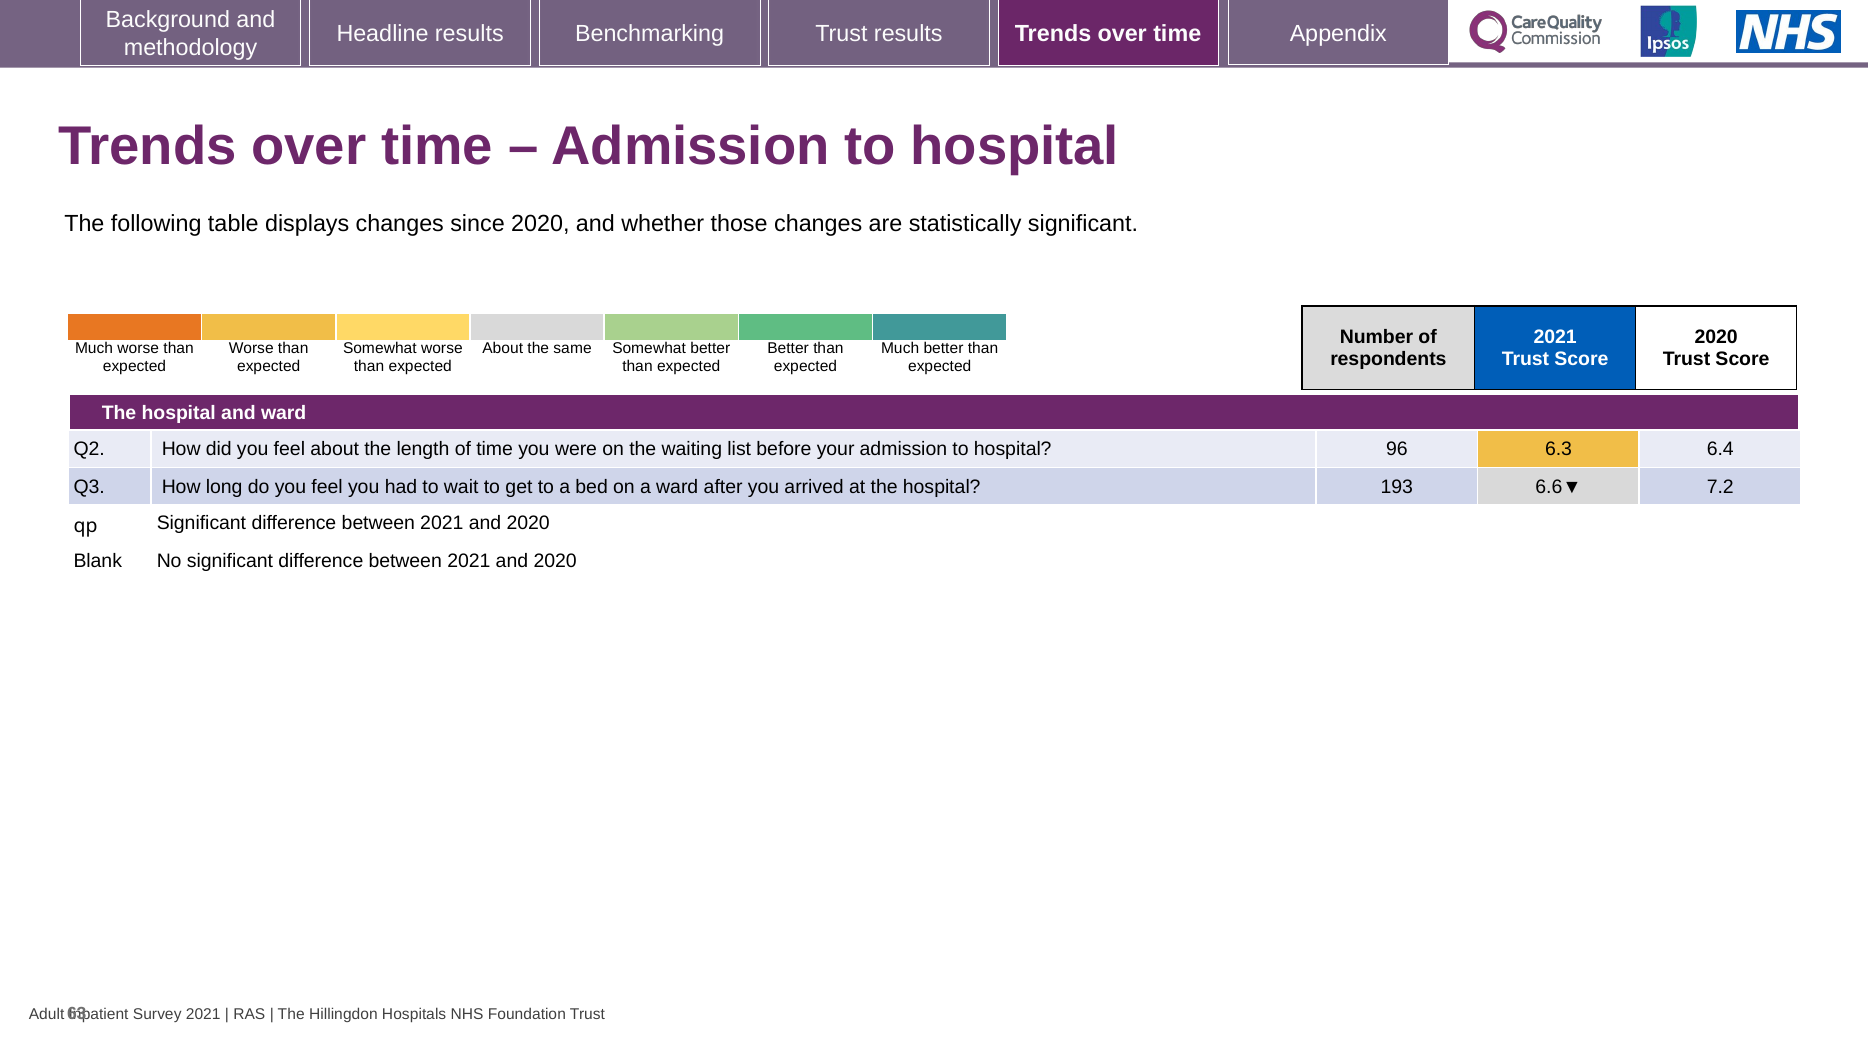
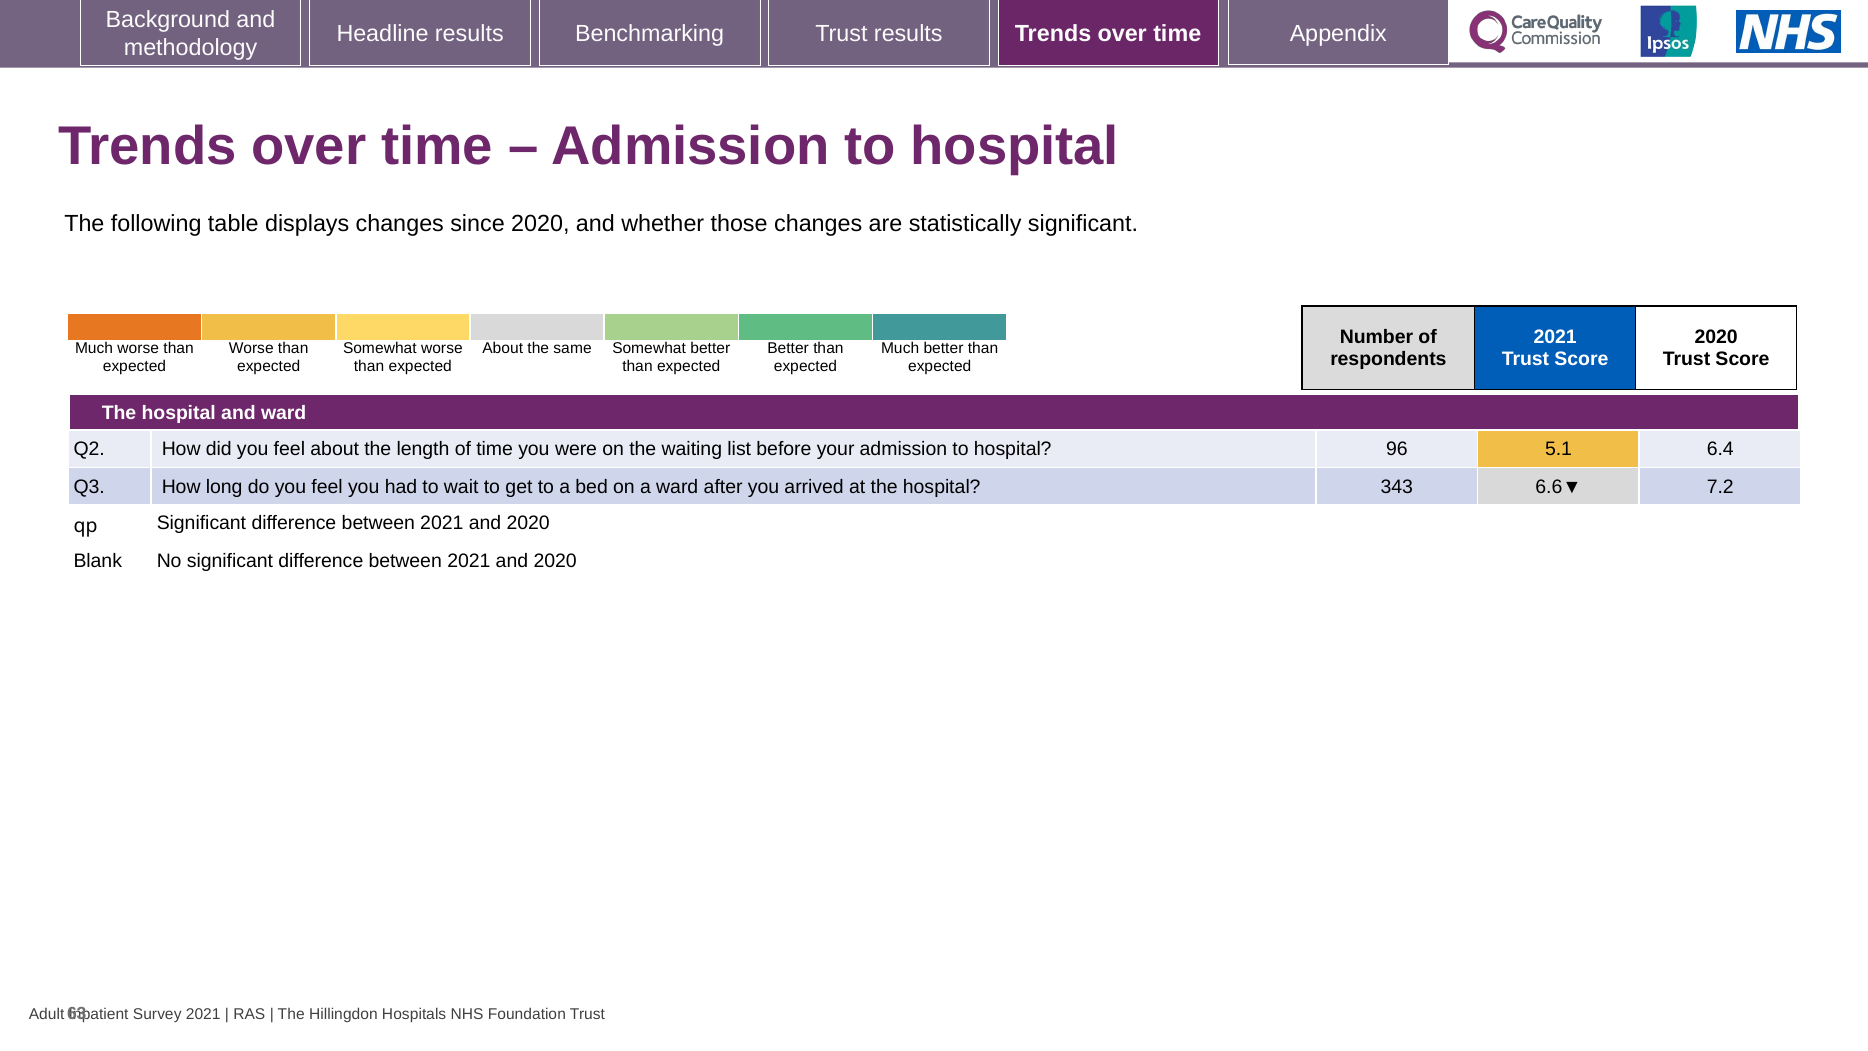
6.3: 6.3 -> 5.1 (1559, 449)
193: 193 -> 343 (1397, 486)
